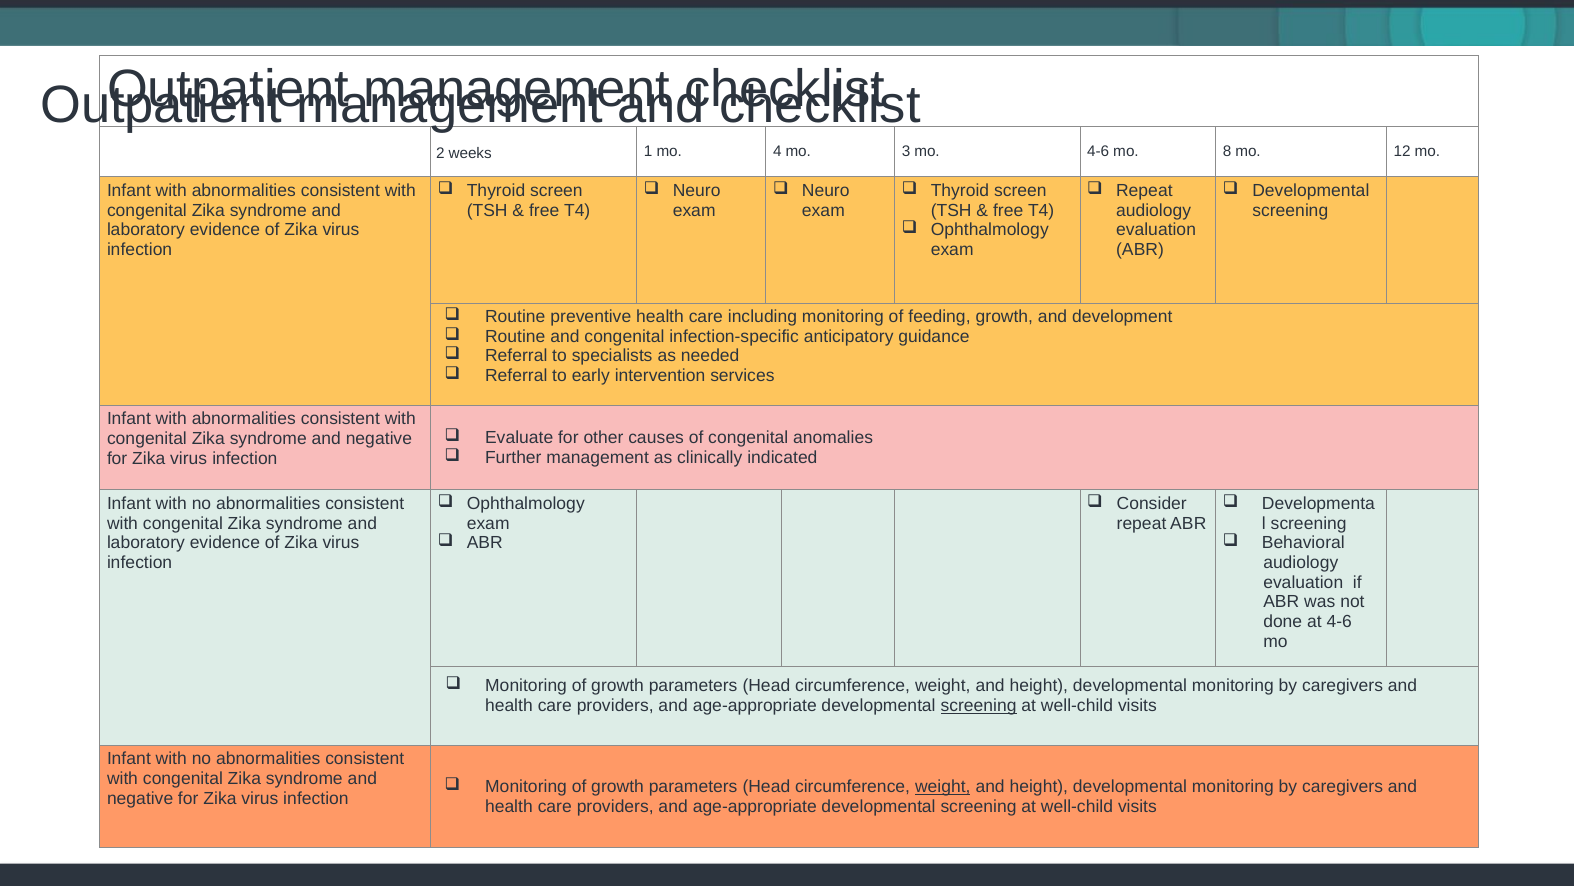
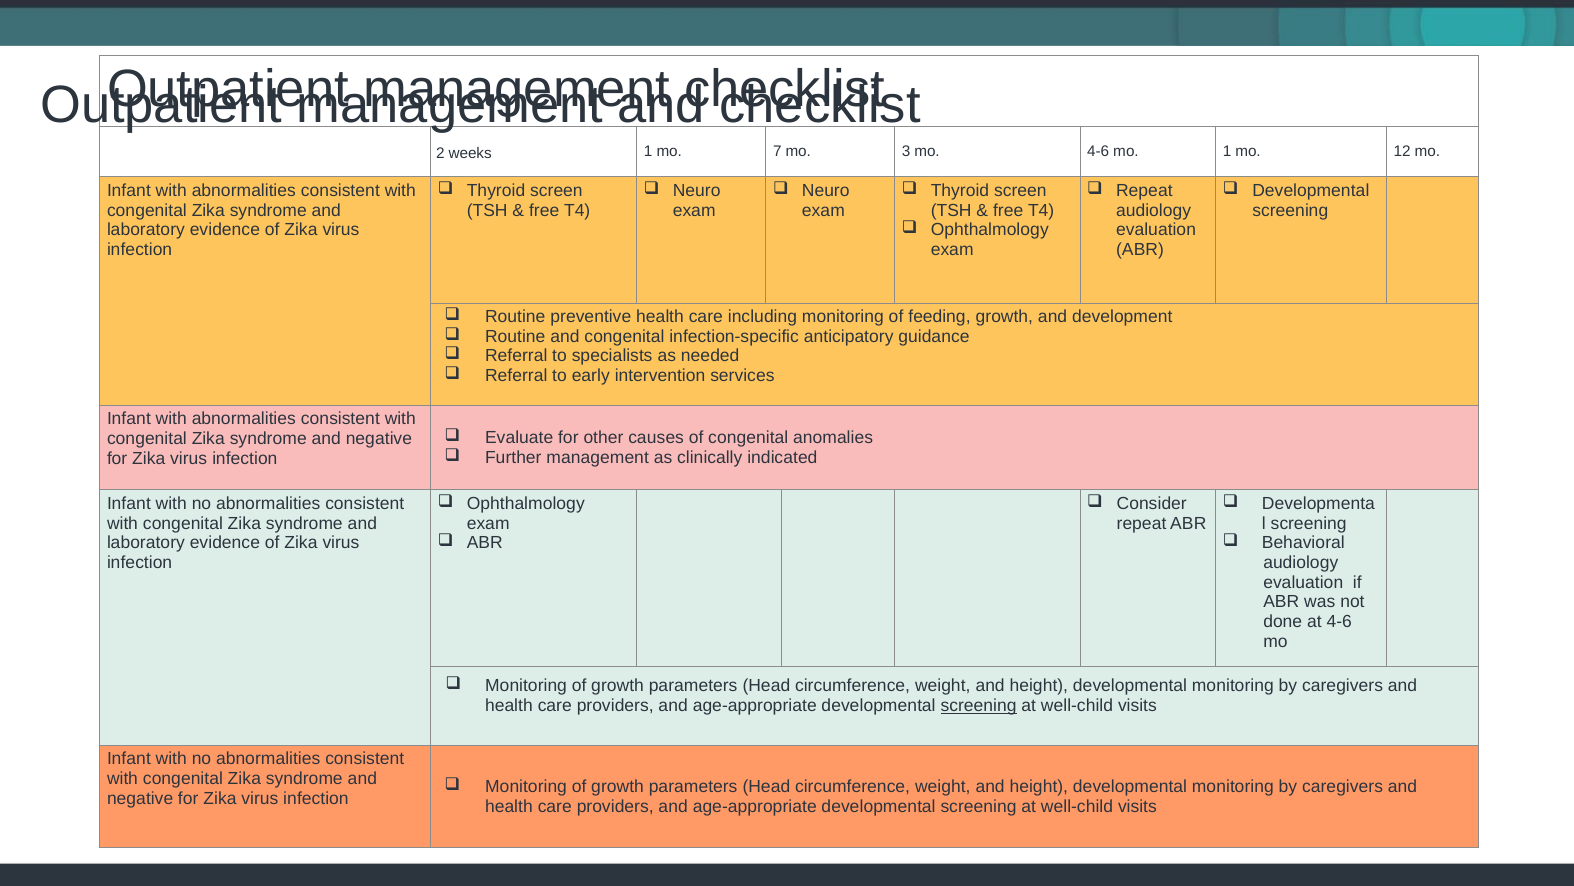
4: 4 -> 7 (777, 152)
mo 8: 8 -> 1 (1227, 152)
weight underline: present -> none (943, 786)
